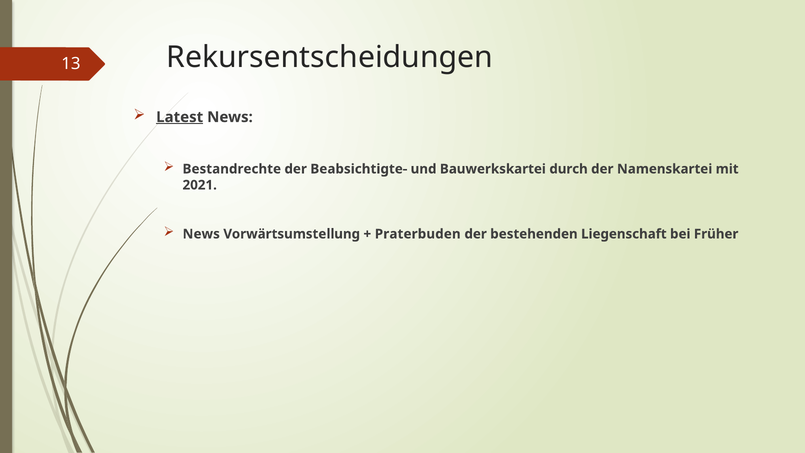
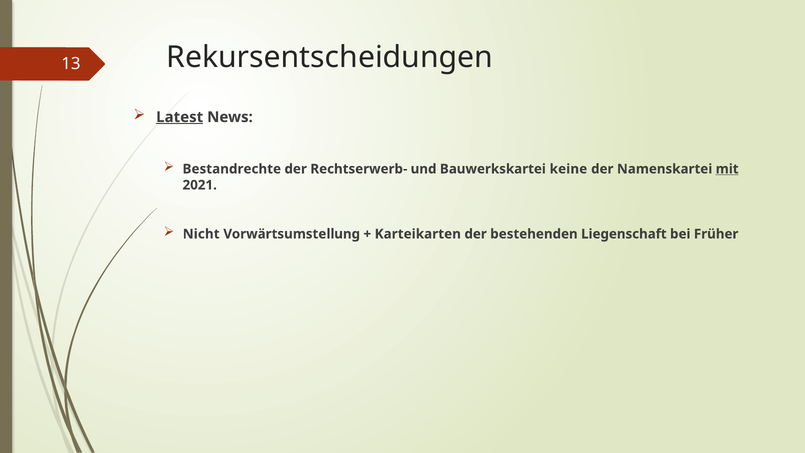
Beabsichtigte-: Beabsichtigte- -> Rechtserwerb- (359, 169)
durch: durch -> keine (568, 169)
mit underline: none -> present (727, 169)
News: News -> Nicht (201, 234)
Praterbuden: Praterbuden -> Karteikarten (418, 234)
